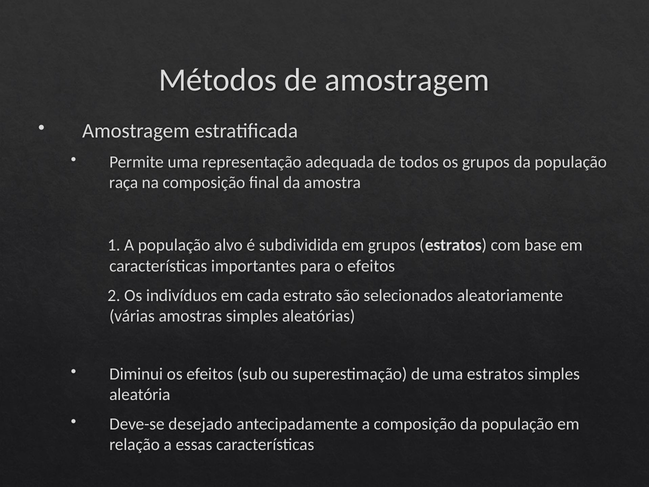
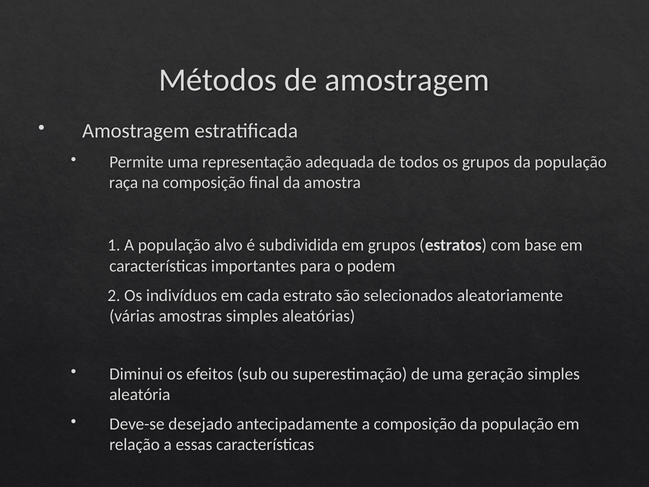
o efeitos: efeitos -> podem (371, 266)
uma estratos: estratos -> geração (495, 374)
